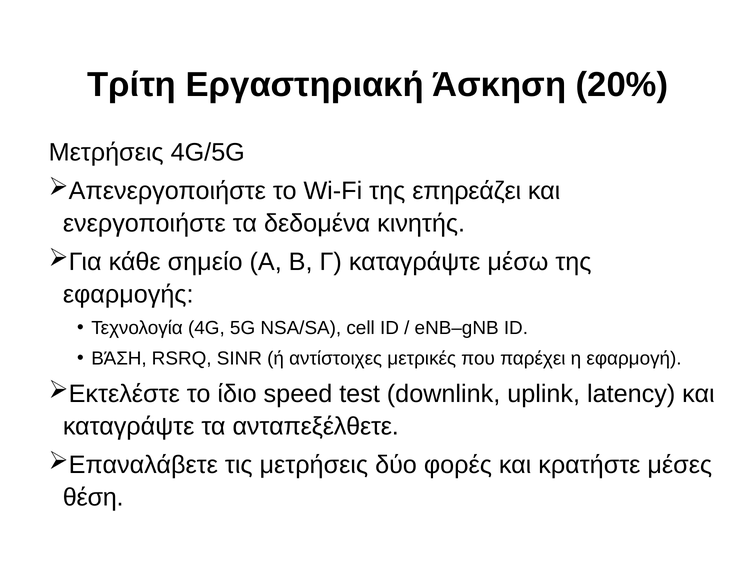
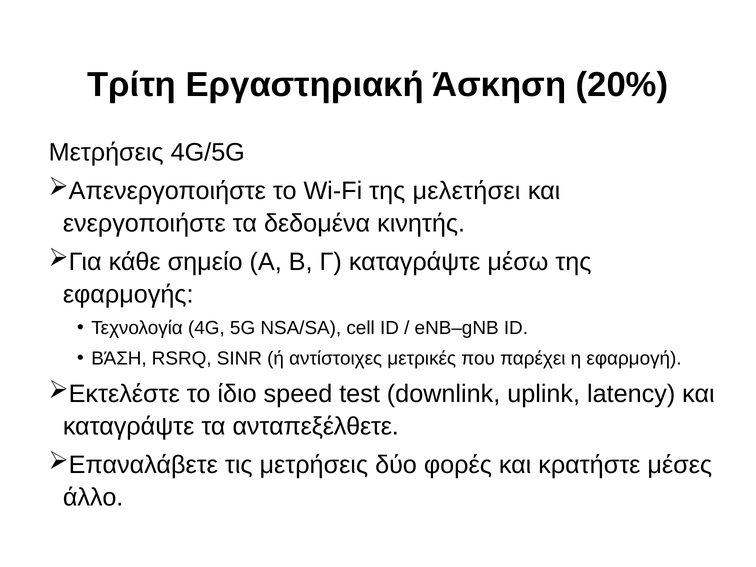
επηρεάζει: επηρεάζει -> μελετήσει (466, 191)
θέση: θέση -> άλλο (93, 497)
